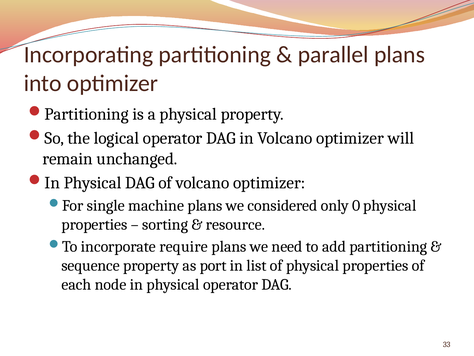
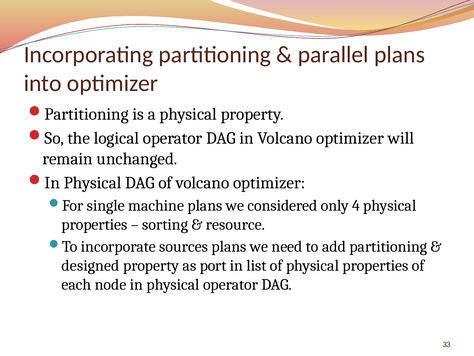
0: 0 -> 4 (356, 205)
require: require -> sources (184, 246)
sequence: sequence -> designed (91, 265)
